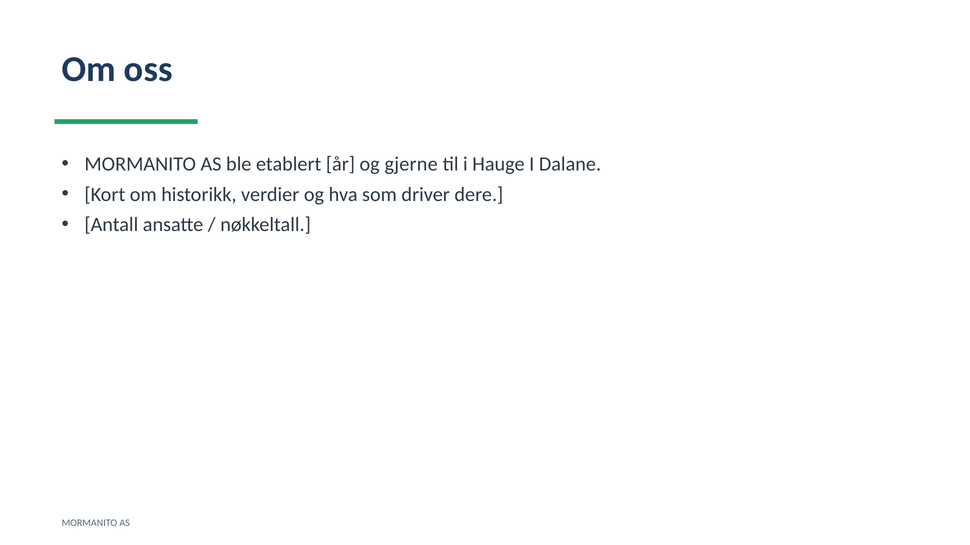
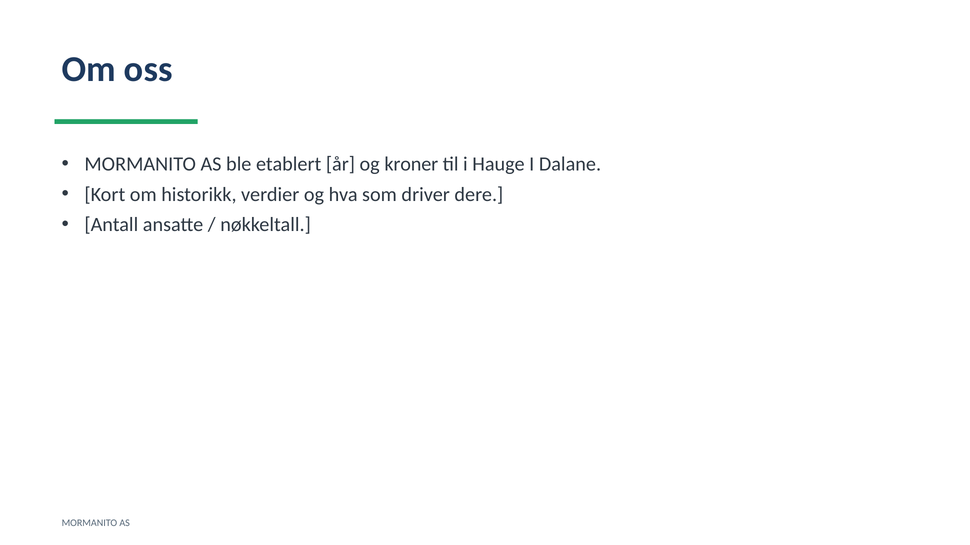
gjerne: gjerne -> kroner (411, 164)
